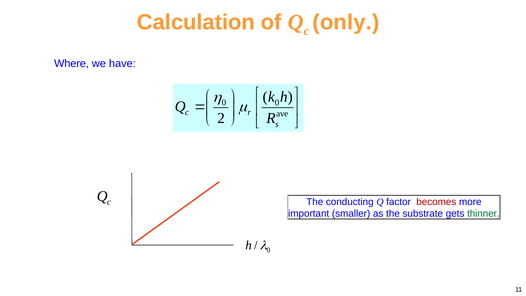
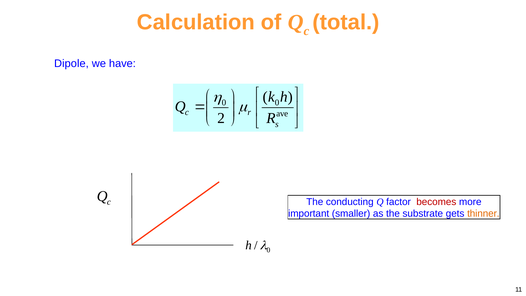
only: only -> total (346, 22)
Where: Where -> Dipole (71, 63)
thinner colour: green -> orange (483, 214)
